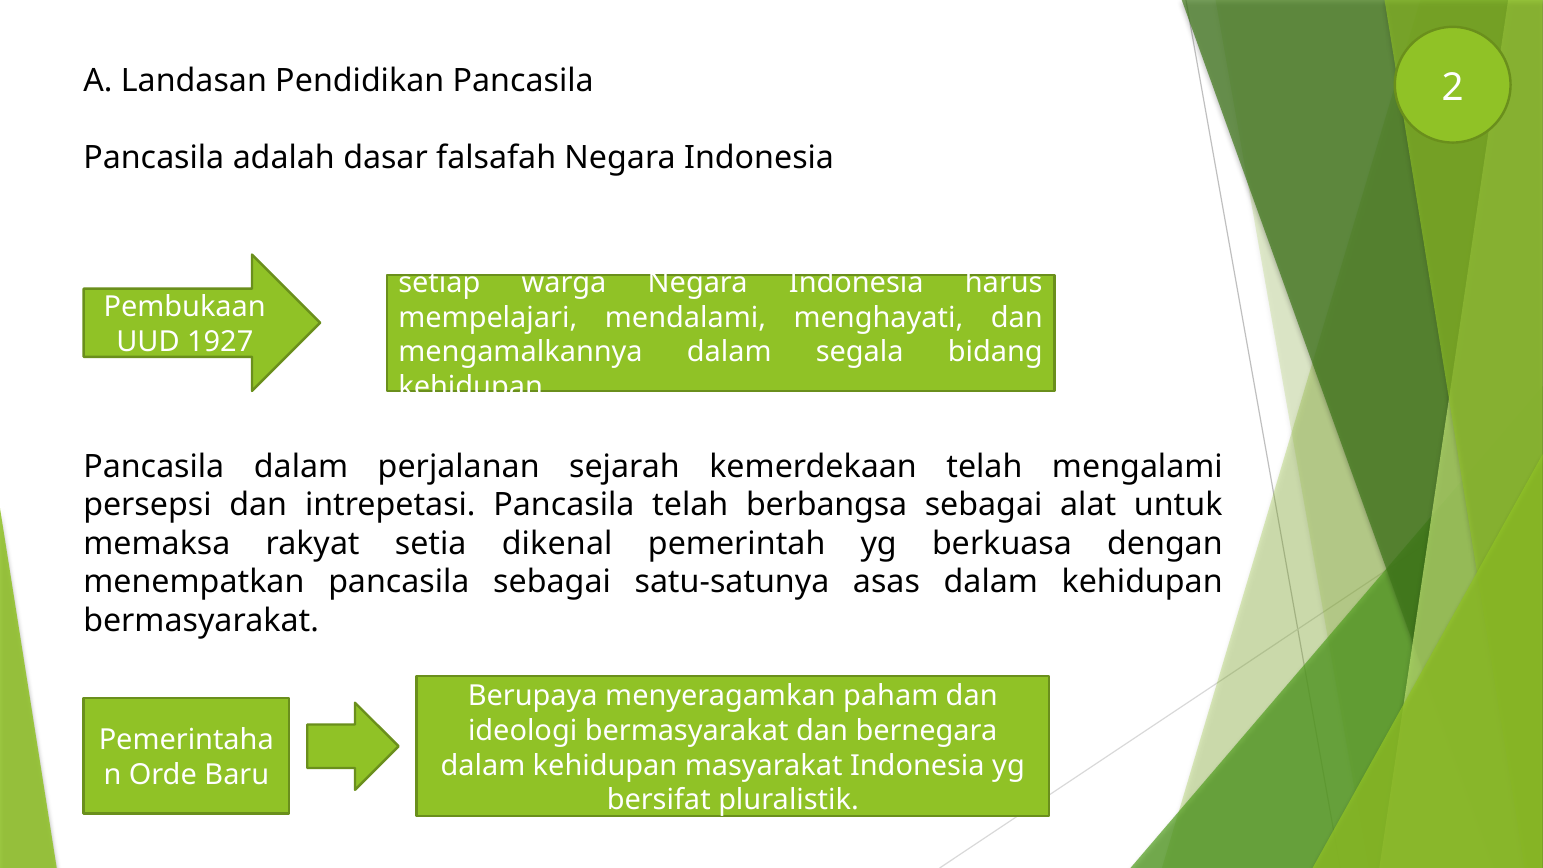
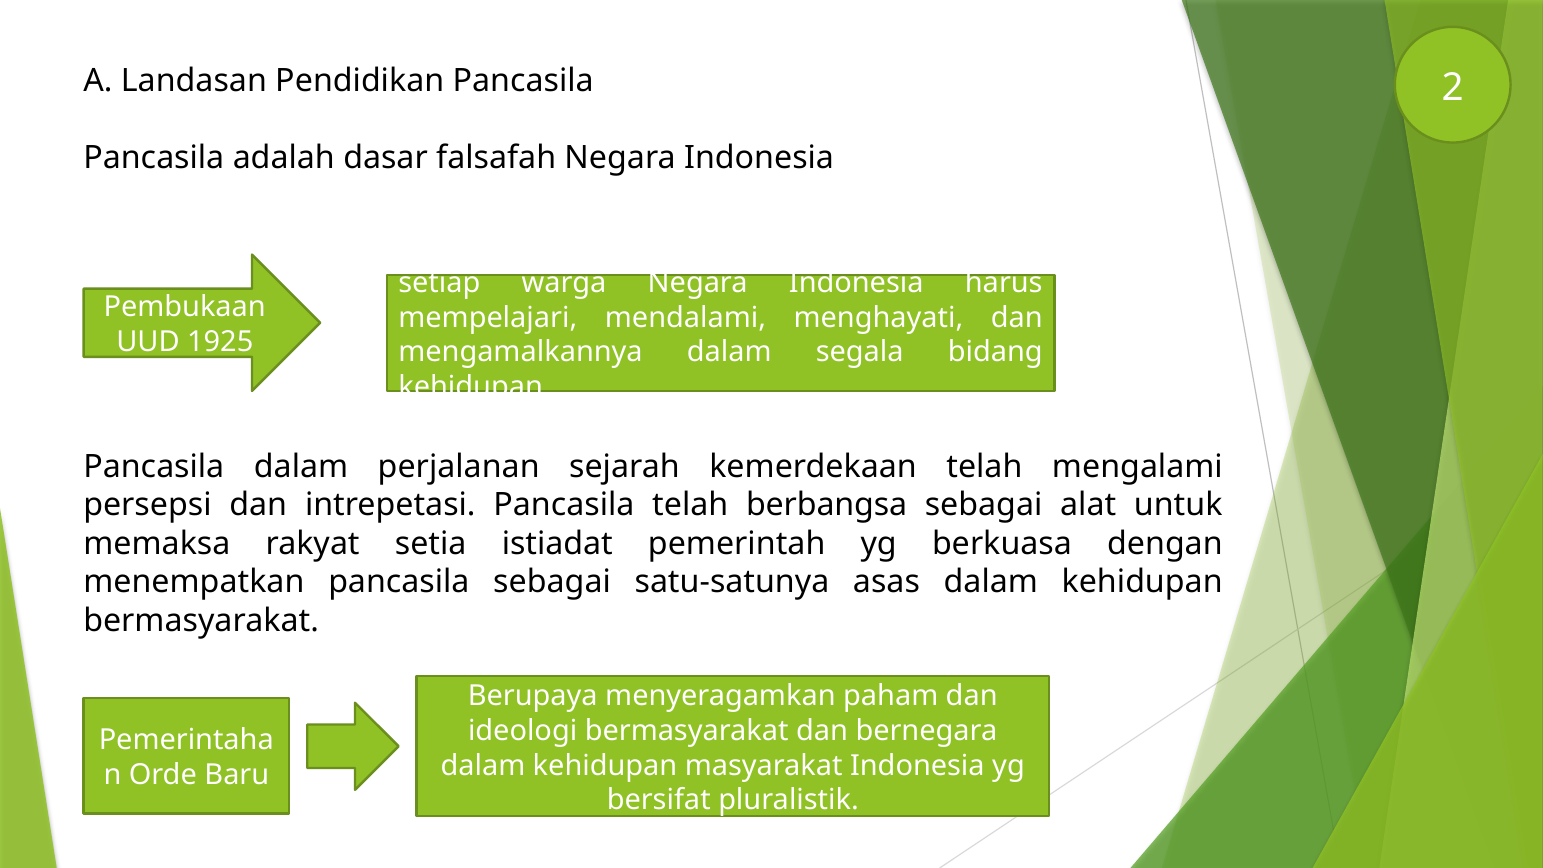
1927: 1927 -> 1925 (220, 342)
dikenal: dikenal -> istiadat (557, 544)
